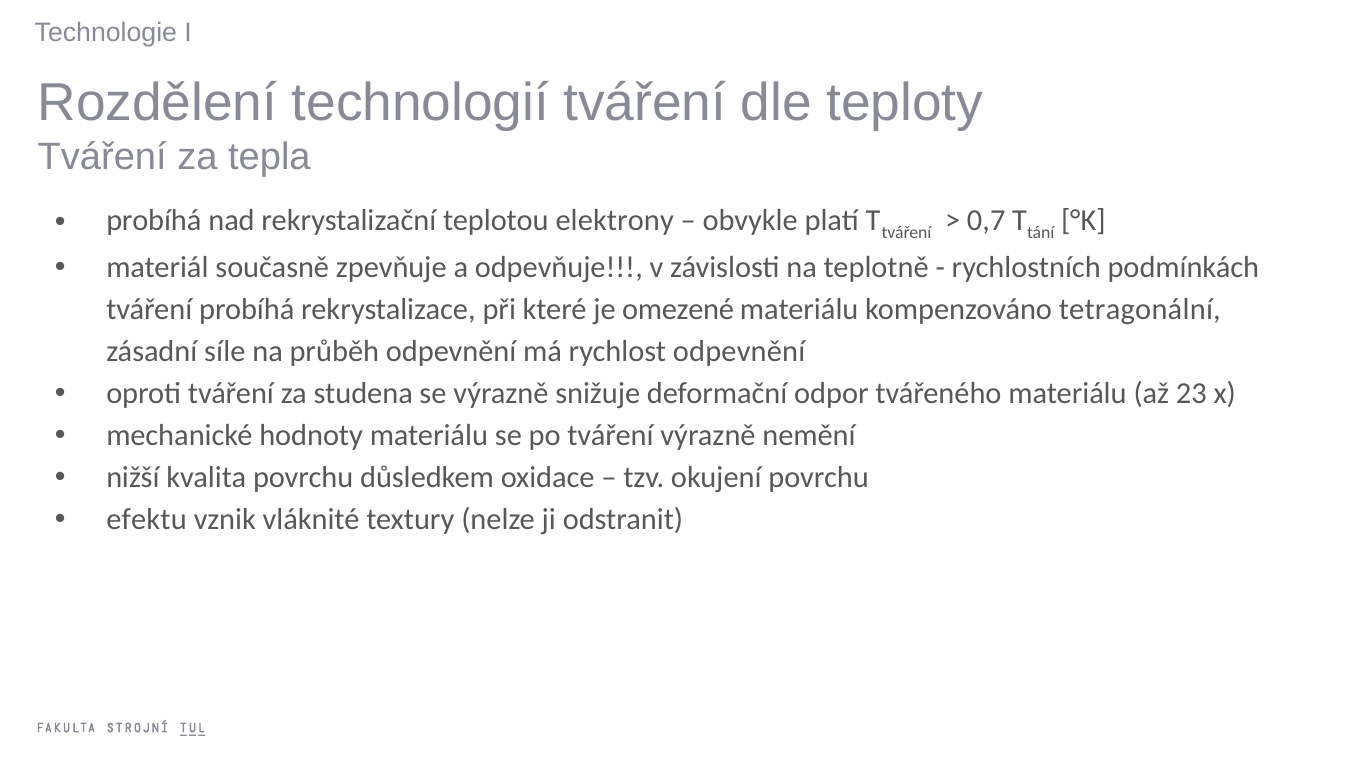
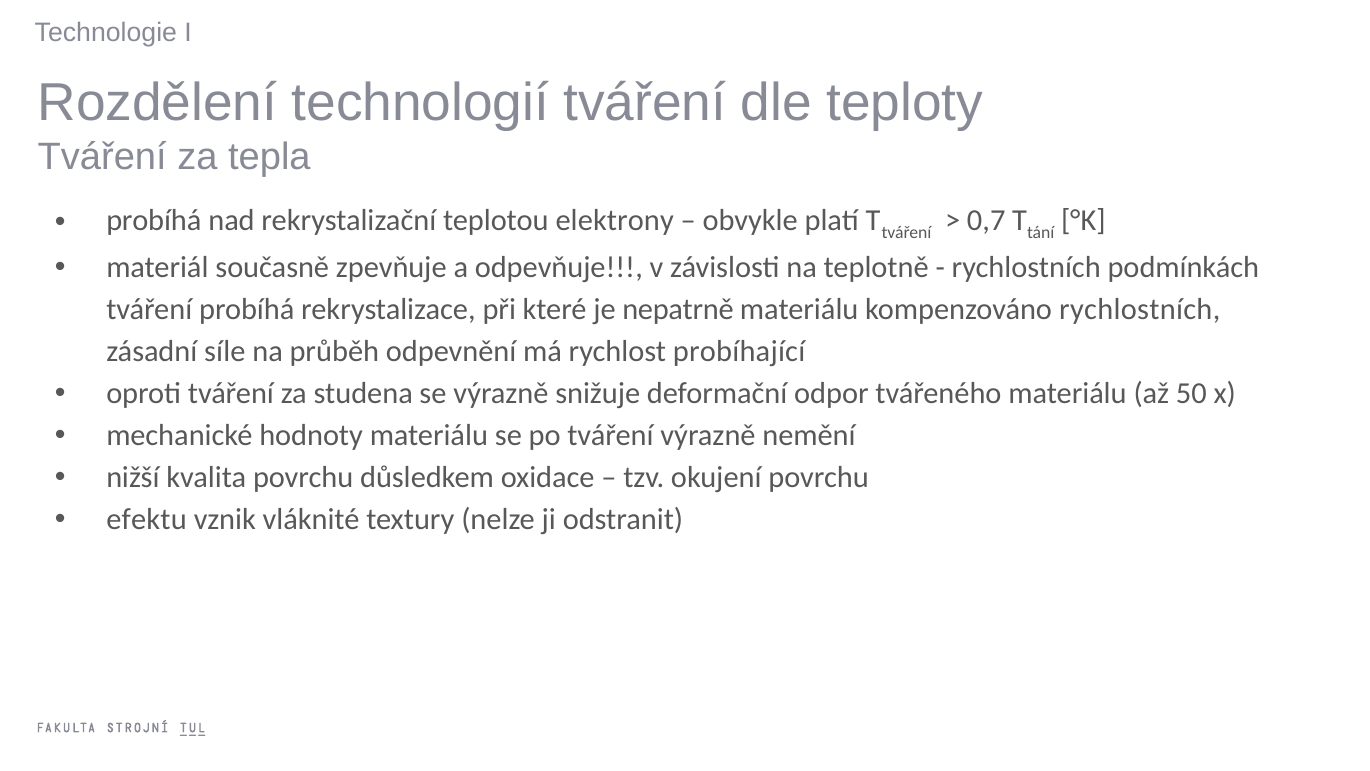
omezené: omezené -> nepatrně (678, 310)
kompenzováno tetragonální: tetragonální -> rychlostních (1140, 310)
rychlost odpevnění: odpevnění -> probíhající (739, 352)
23: 23 -> 50 (1191, 394)
